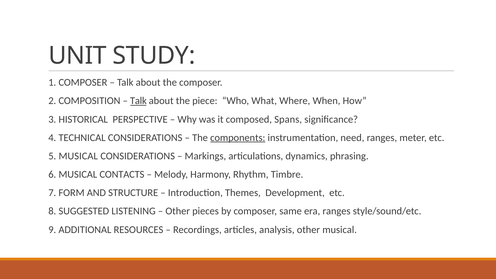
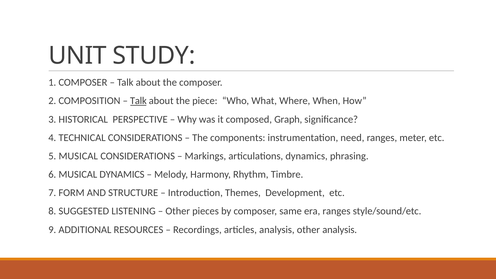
Spans: Spans -> Graph (288, 119)
components underline: present -> none (238, 138)
MUSICAL CONTACTS: CONTACTS -> DYNAMICS (122, 174)
other musical: musical -> analysis (340, 230)
